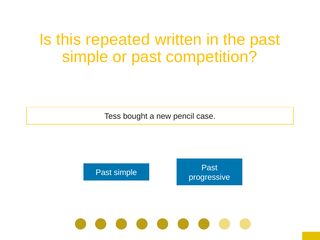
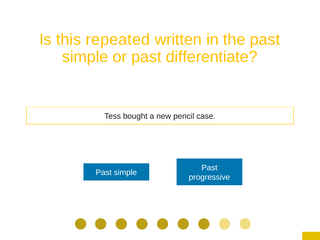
competition: competition -> differentiate (212, 57)
